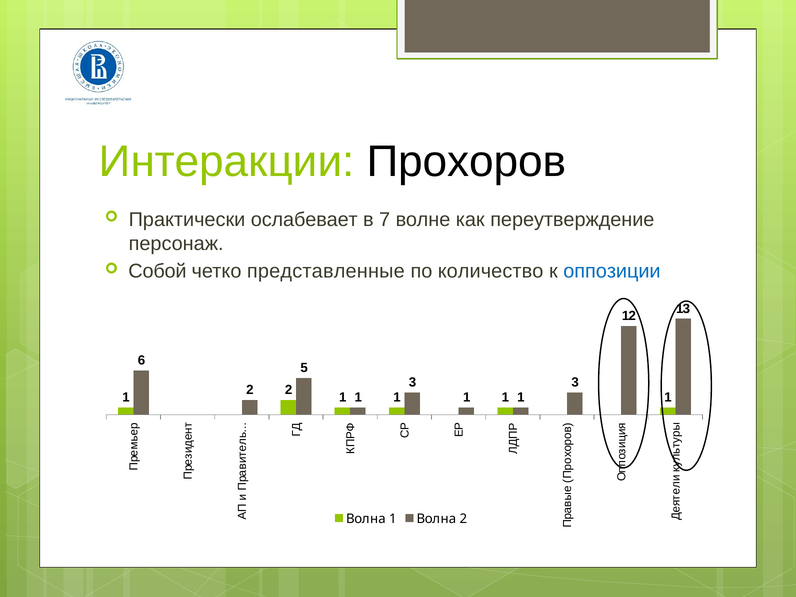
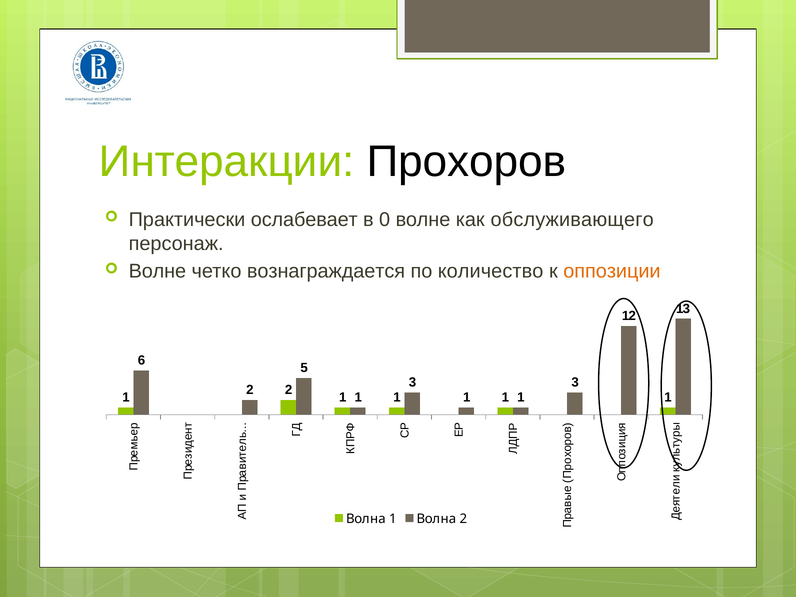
7: 7 -> 0 (385, 220)
переутверждение: переутверждение -> обслуживающего (572, 220)
Собой: Собой -> Волне (157, 271)
представленные: представленные -> вознаграждается (326, 271)
оппозиции colour: blue -> orange (612, 271)
